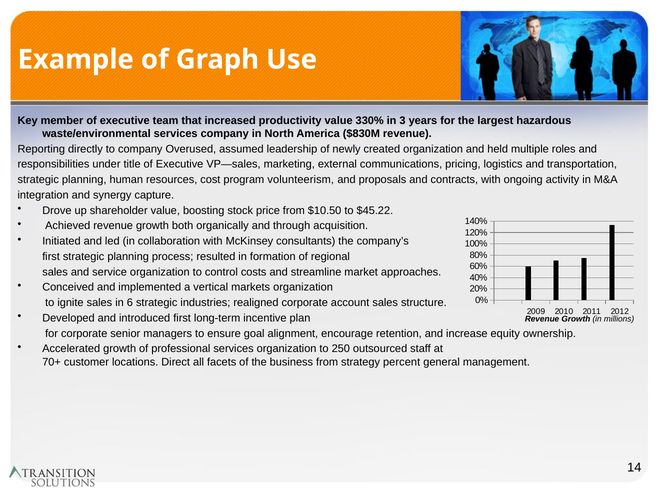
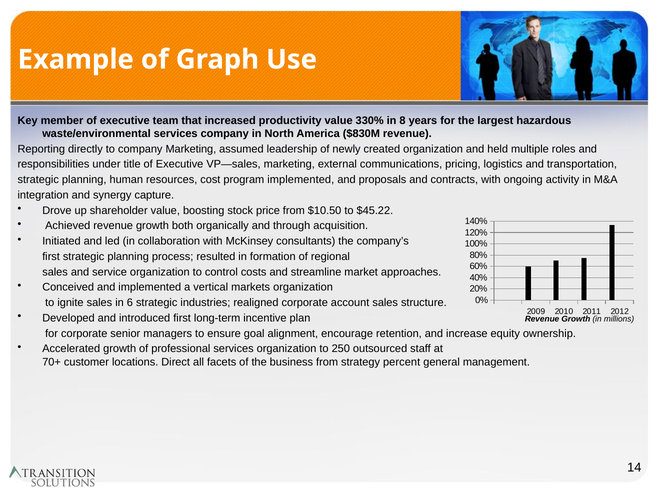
3: 3 -> 8 (403, 120)
company Overused: Overused -> Marketing (191, 149)
program volunteerism: volunteerism -> implemented (301, 180)
